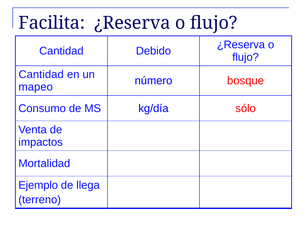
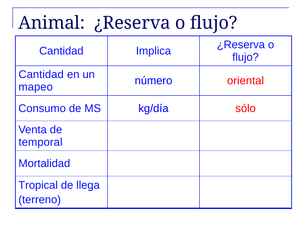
Facilita: Facilita -> Animal (52, 23)
Debido: Debido -> Implica (153, 51)
bosque: bosque -> oriental (246, 81)
impactos: impactos -> temporal (41, 142)
Ejemplo: Ejemplo -> Tropical (38, 185)
